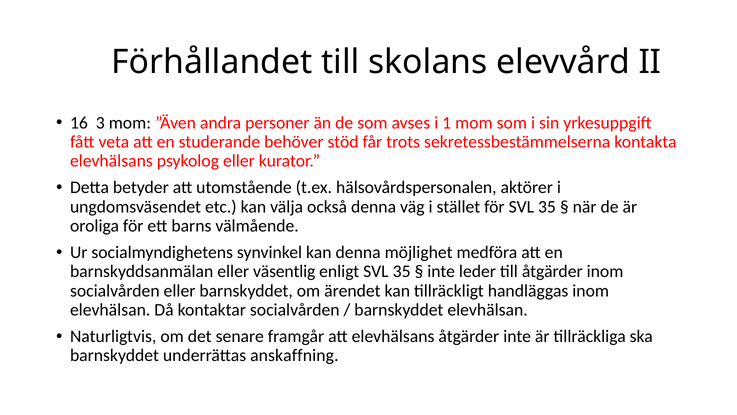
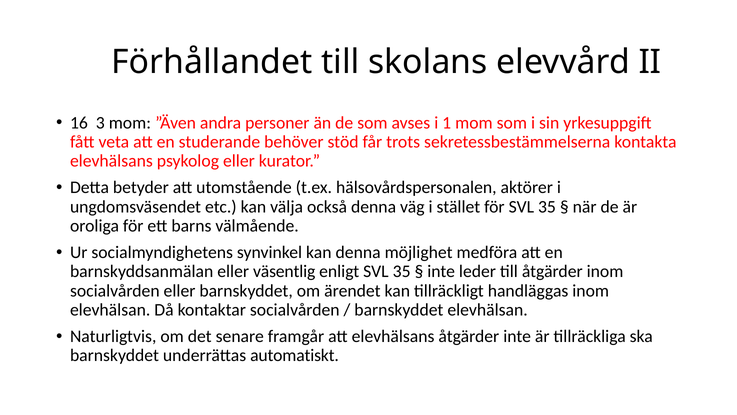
anskaffning: anskaffning -> automatiskt (295, 355)
